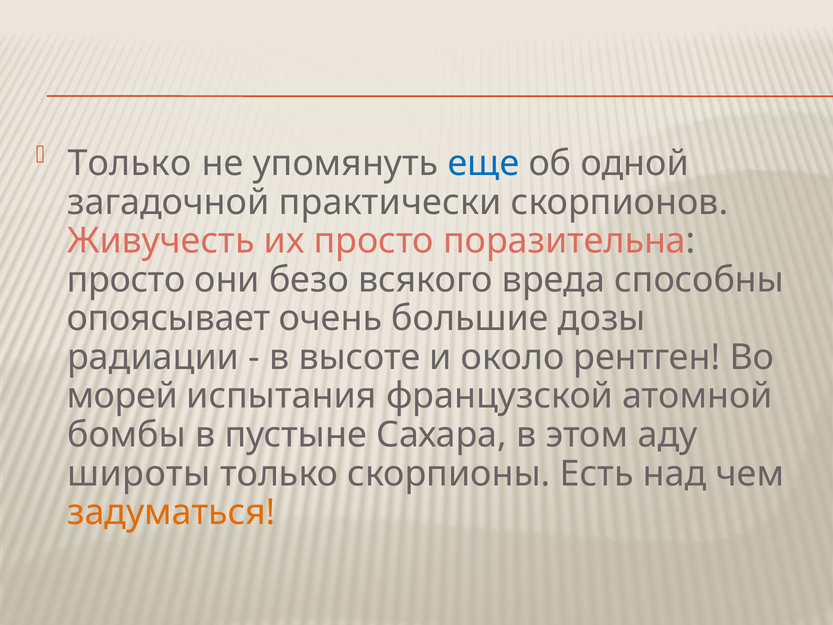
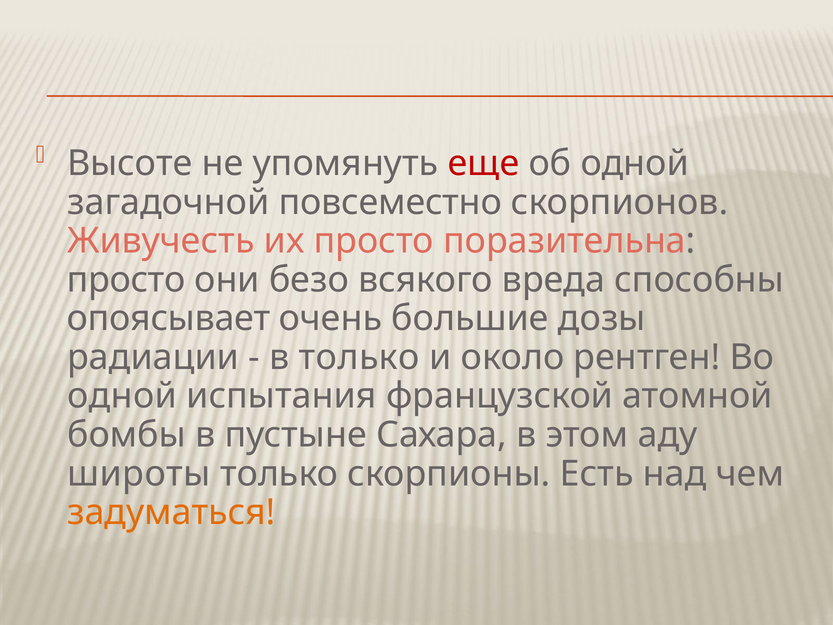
Только: Только -> Высоте (130, 163)
еще colour: blue -> red (484, 163)
практически: практически -> повсеместно (390, 202)
в высоте: высоте -> только (359, 357)
морей: морей -> одной (122, 396)
